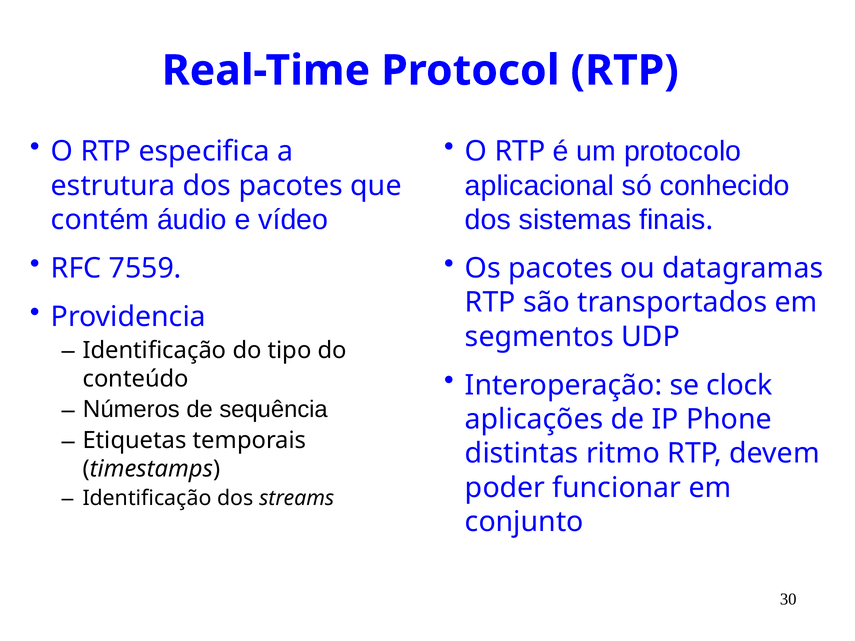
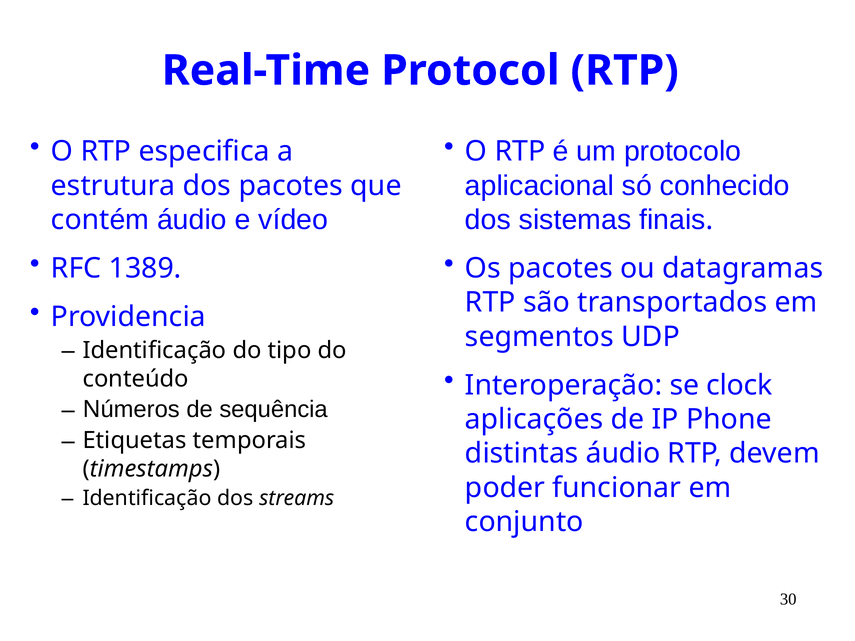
7559: 7559 -> 1389 (145, 268)
distintas ritmo: ritmo -> áudio (623, 454)
